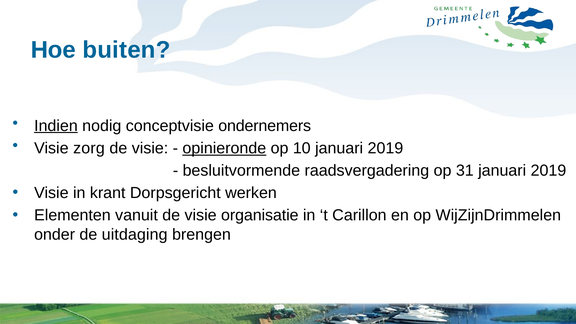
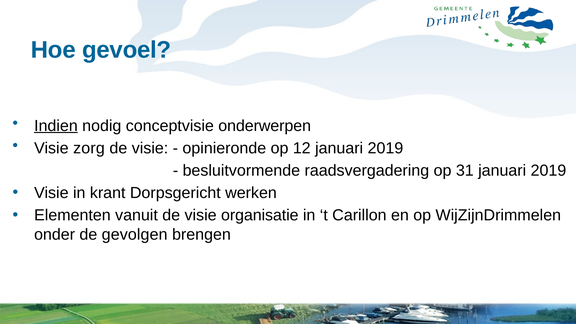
buiten: buiten -> gevoel (127, 50)
ondernemers: ondernemers -> onderwerpen (265, 126)
opinieronde underline: present -> none (224, 148)
10: 10 -> 12 (302, 148)
uitdaging: uitdaging -> gevolgen (135, 235)
